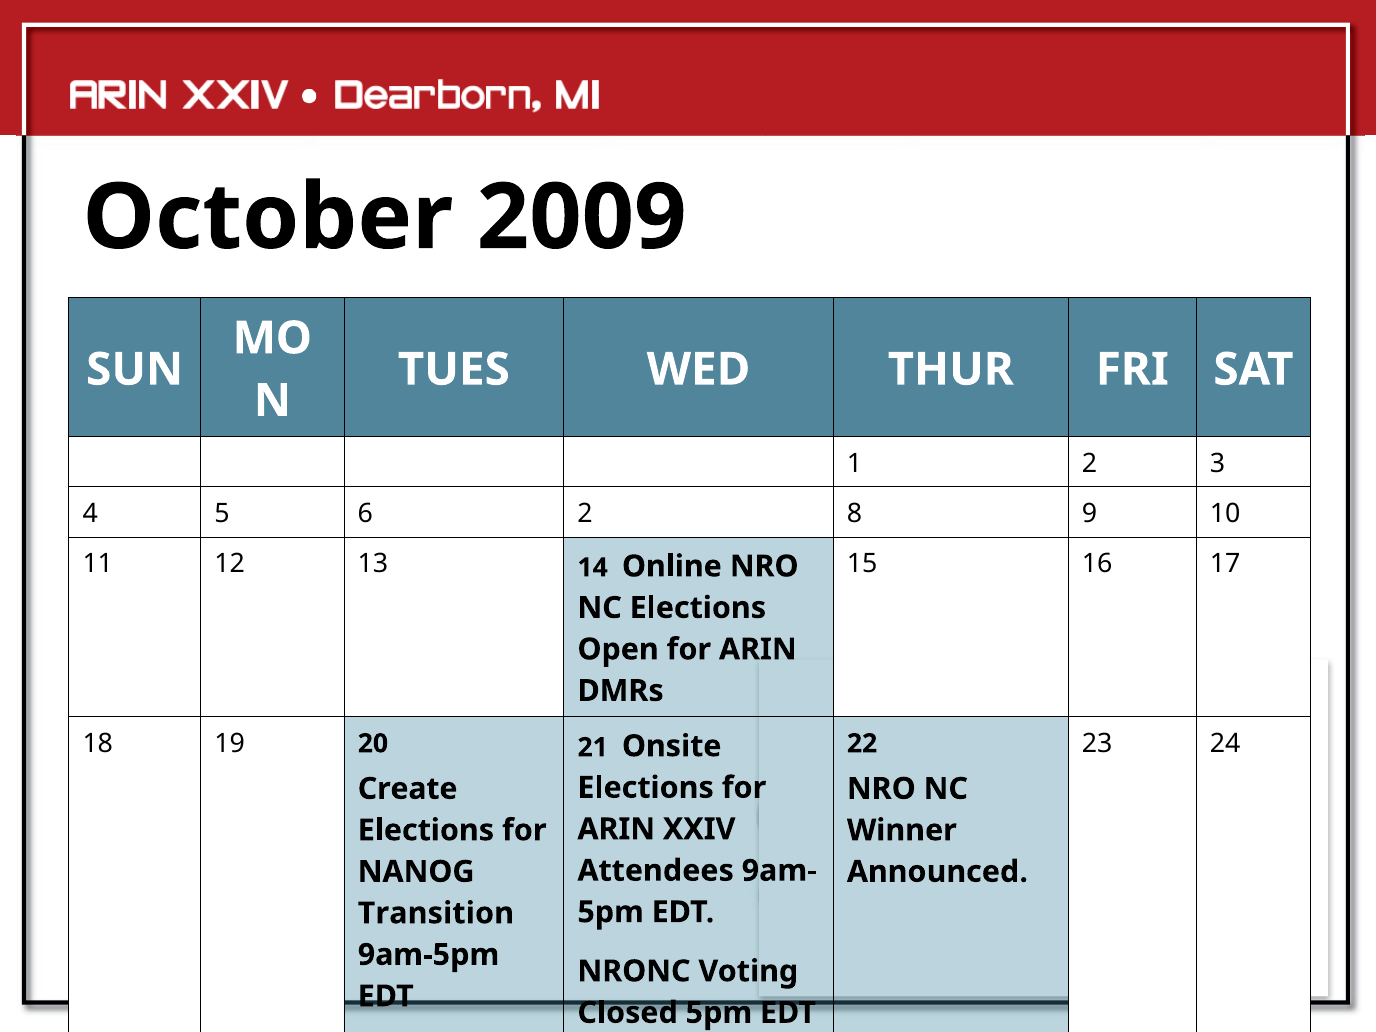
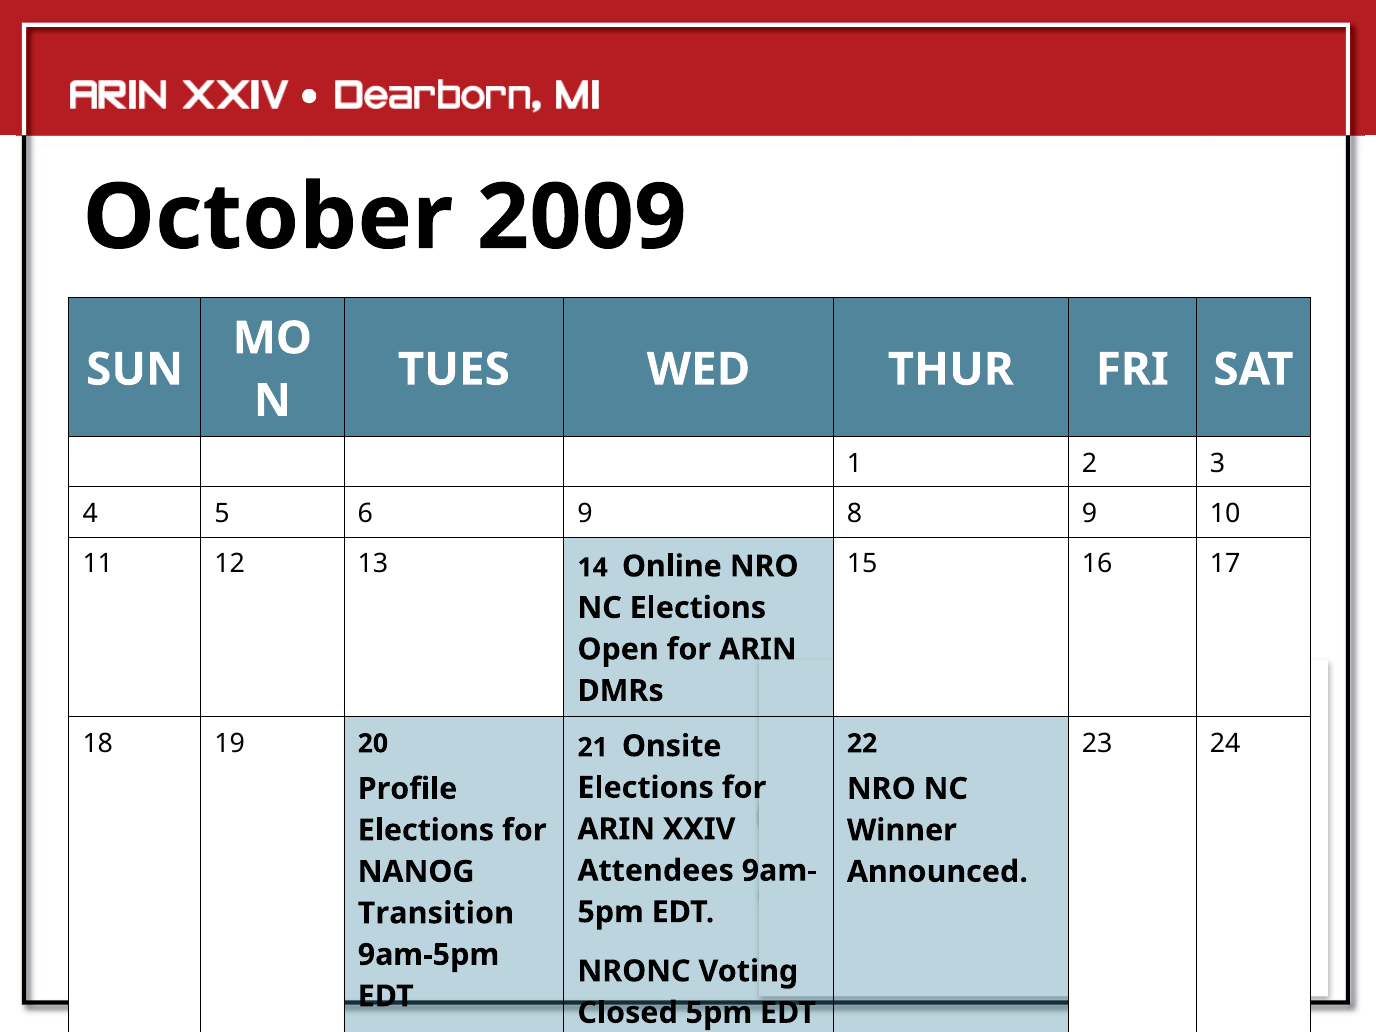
6 2: 2 -> 9 (585, 513)
Create: Create -> Profile (408, 789)
